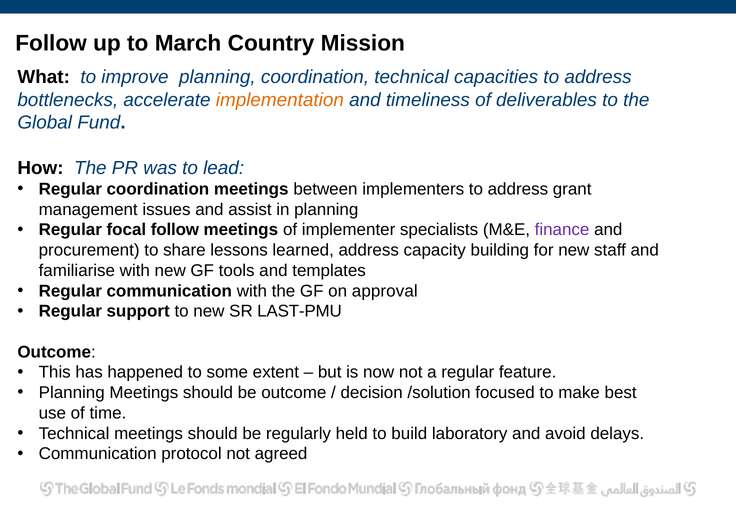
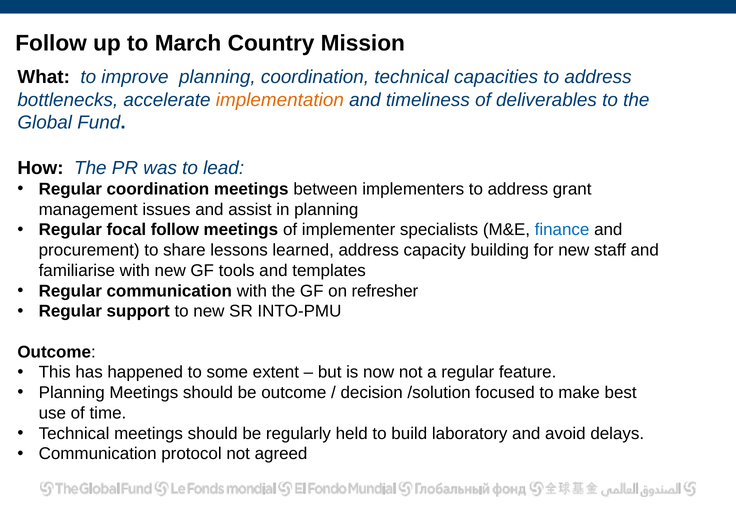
finance colour: purple -> blue (562, 230)
approval: approval -> refresher (385, 291)
LAST-PMU: LAST-PMU -> INTO-PMU (299, 312)
